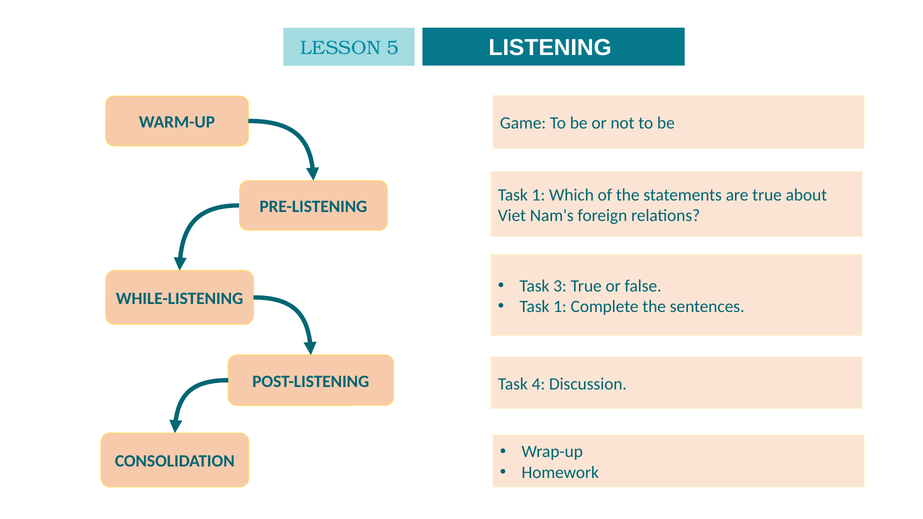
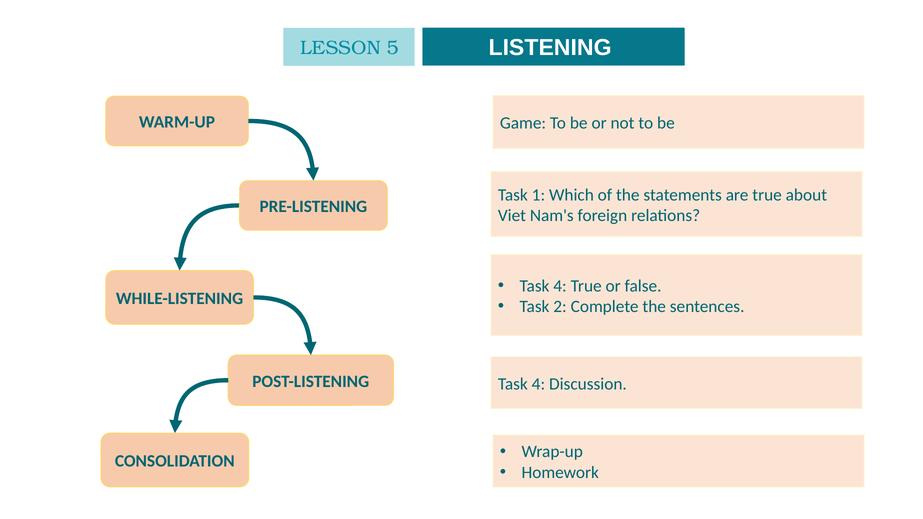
3: 3 -> 4 (560, 286)
1: 1 -> 2 (560, 307)
